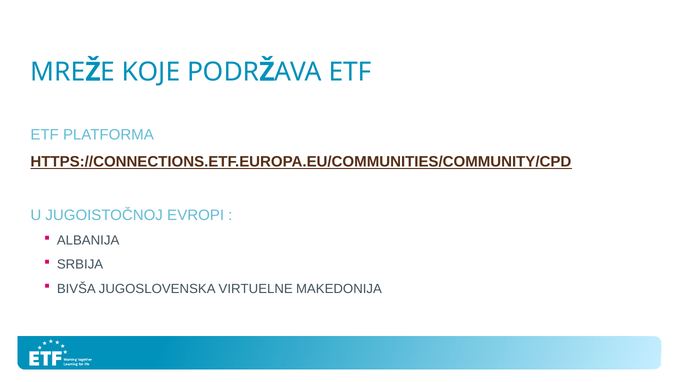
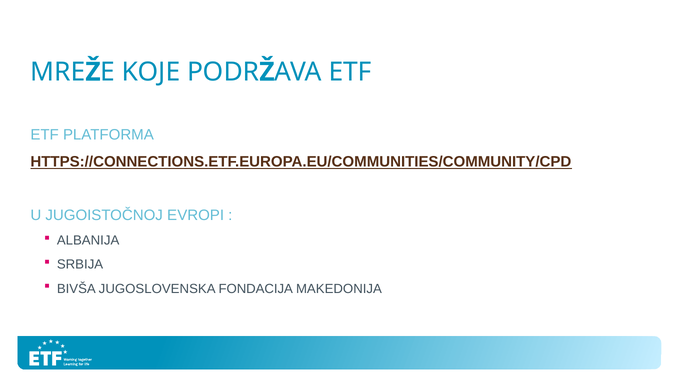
VIRTUELNE: VIRTUELNE -> FONDACIJA (256, 289)
